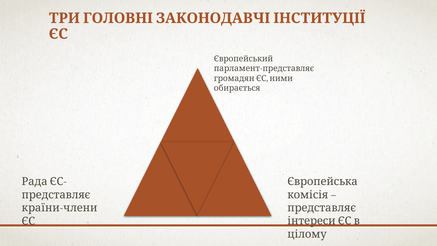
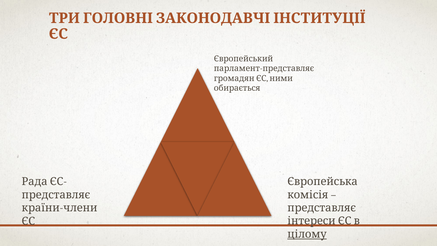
цілому underline: none -> present (307, 234)
